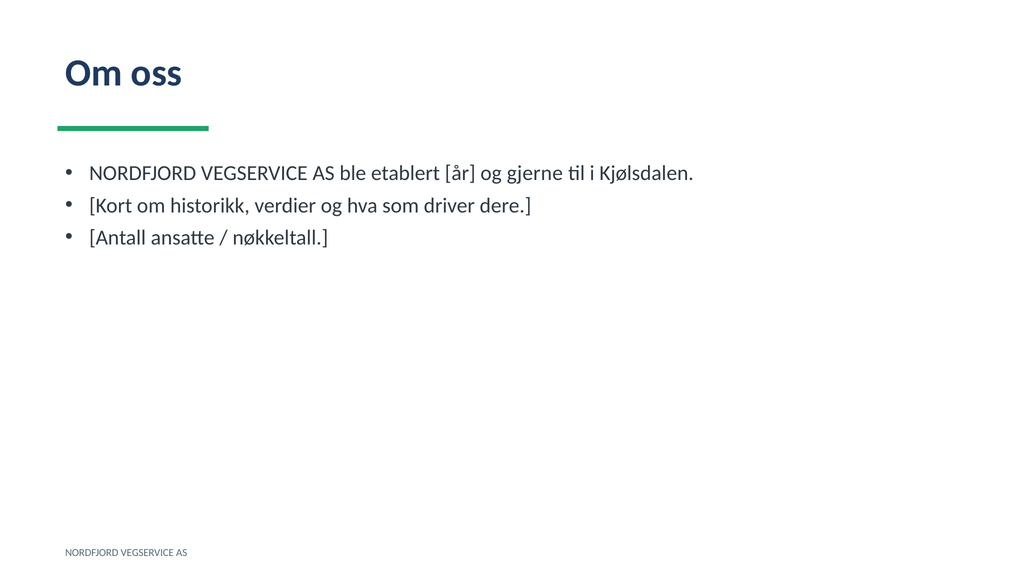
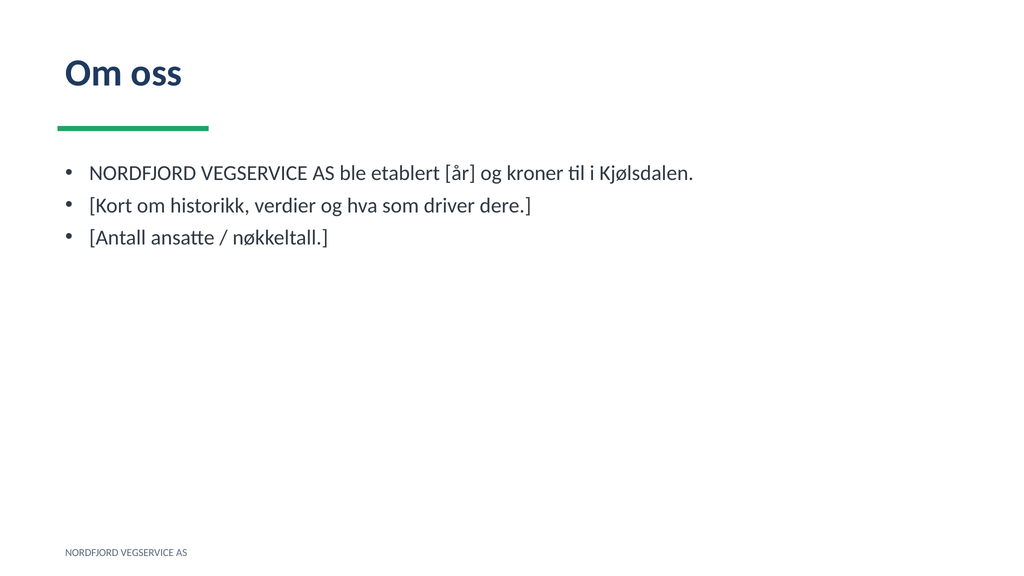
gjerne: gjerne -> kroner (535, 173)
